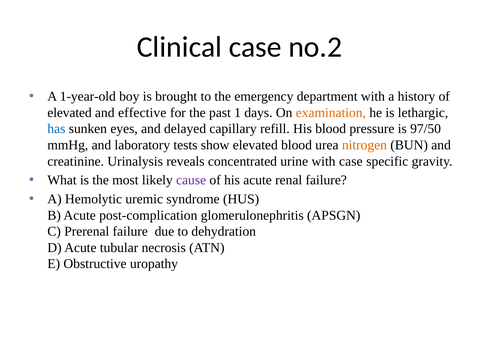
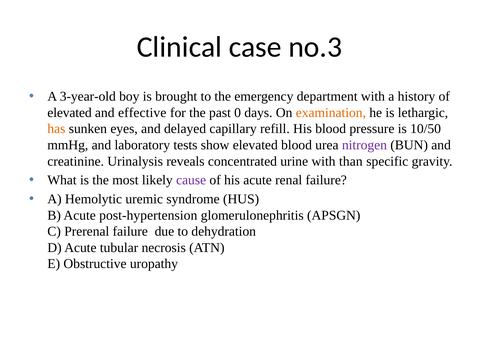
no.2: no.2 -> no.3 (315, 47)
1-year-old: 1-year-old -> 3-year-old (88, 97)
1: 1 -> 0 (238, 113)
has colour: blue -> orange (56, 129)
97/50: 97/50 -> 10/50 (426, 129)
nitrogen colour: orange -> purple (364, 145)
with case: case -> than (351, 161)
post-complication: post-complication -> post-hypertension (148, 216)
